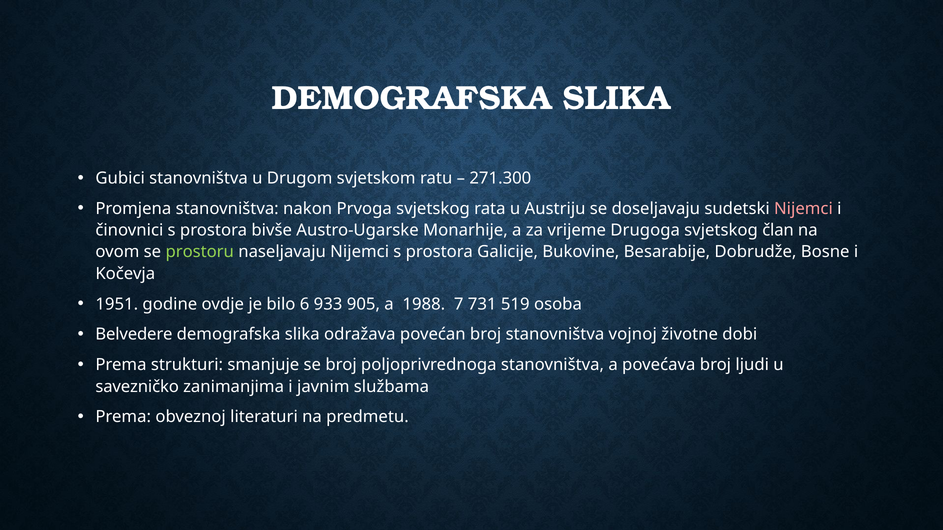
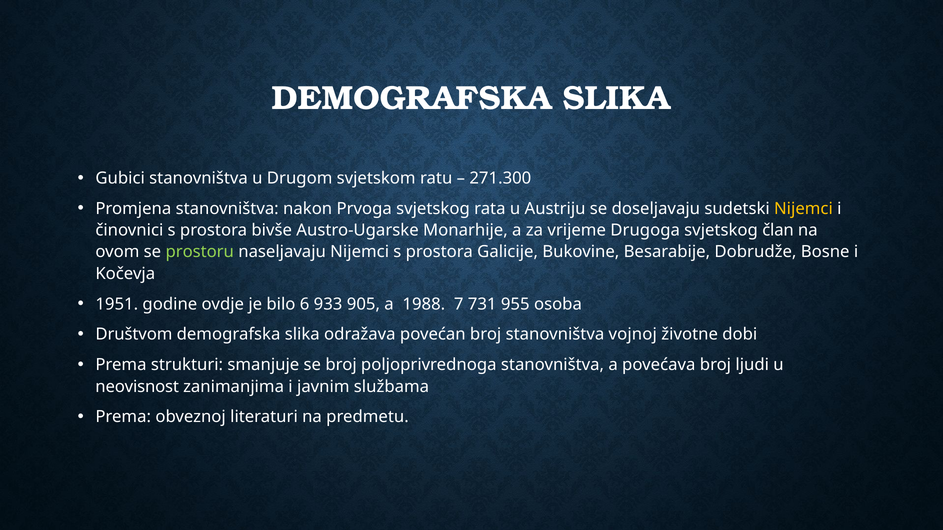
Nijemci colour: pink -> yellow (803, 209)
519: 519 -> 955 (515, 304)
Belvedere: Belvedere -> Društvom (134, 335)
savezničko: savezničko -> neovisnost (137, 387)
